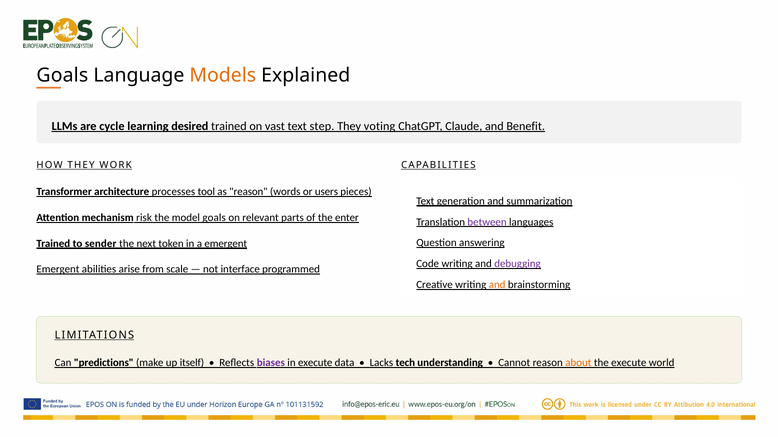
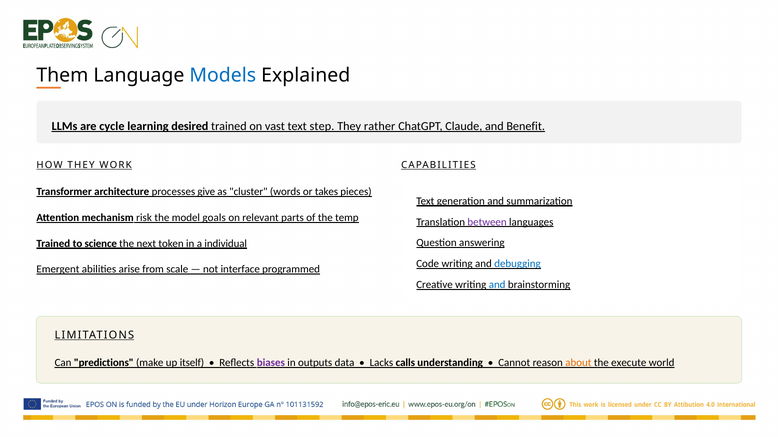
Goals: Goals -> Them (62, 75)
Models colour: orange -> blue (223, 75)
voting: voting -> rather (380, 126)
tool: tool -> give (206, 192)
as reason: reason -> cluster (248, 192)
users: users -> takes (326, 192)
enter: enter -> temp (347, 218)
sender: sender -> science (101, 244)
a emergent: emergent -> individual (226, 244)
debugging colour: purple -> blue (517, 264)
and colour: orange -> blue (497, 285)
in execute: execute -> outputs (315, 363)
tech: tech -> calls (405, 363)
